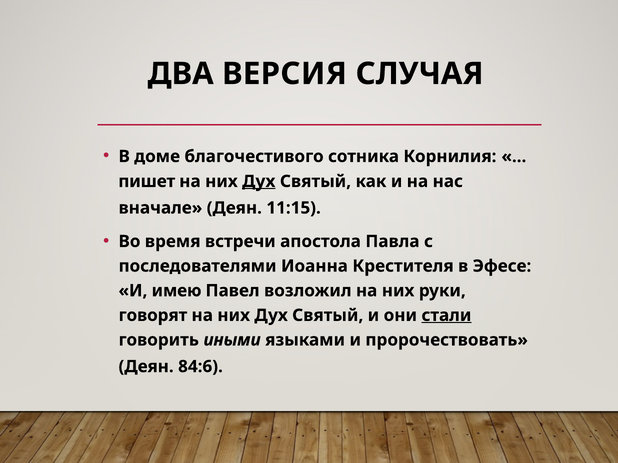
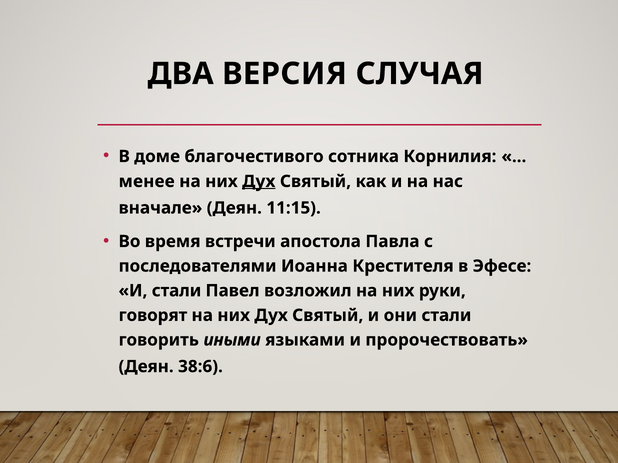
пишет: пишет -> менее (147, 182)
И имею: имею -> стали (177, 291)
стали underline: present -> none (446, 316)
84:6: 84:6 -> 38:6 (200, 367)
